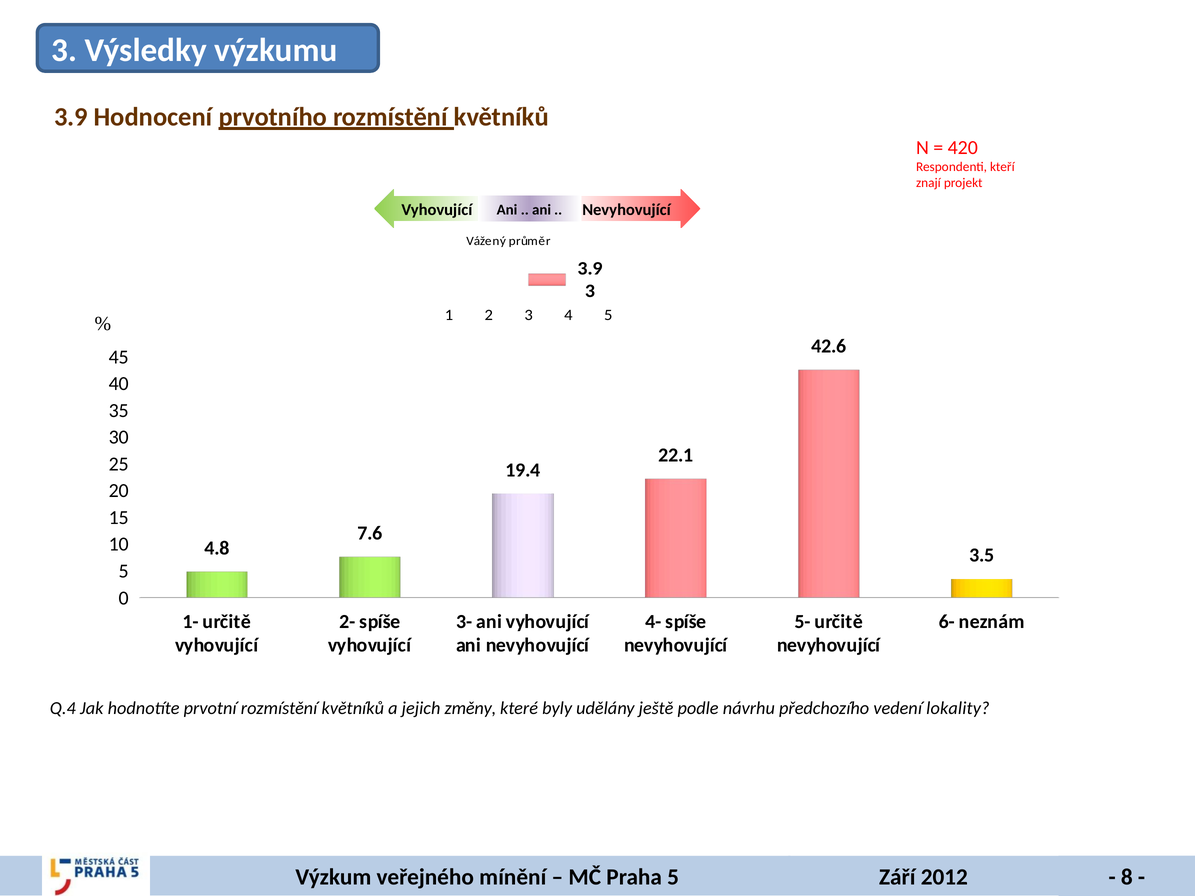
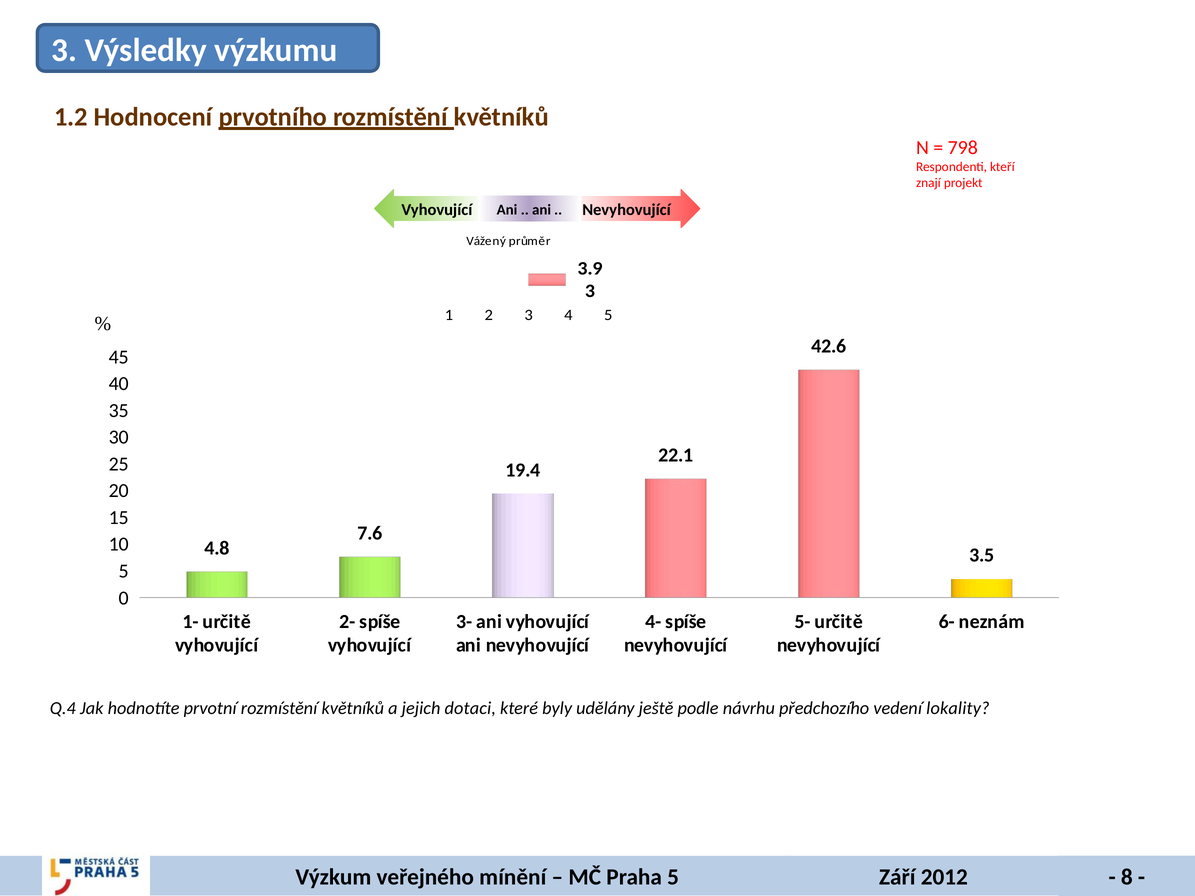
3.9: 3.9 -> 1.2 (71, 117)
420: 420 -> 798 (963, 148)
změny: změny -> dotaci (470, 709)
